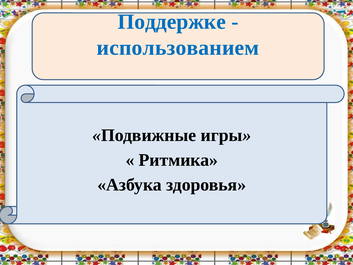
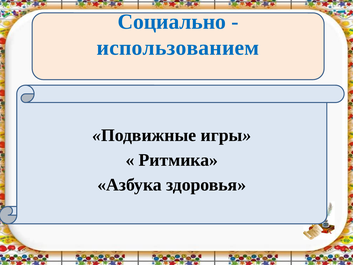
Поддержке: Поддержке -> Социально (172, 22)
